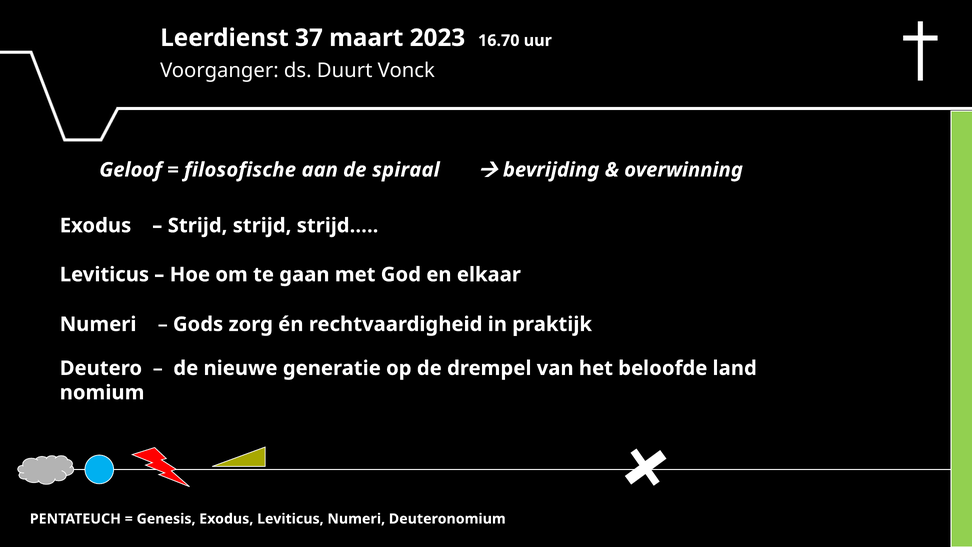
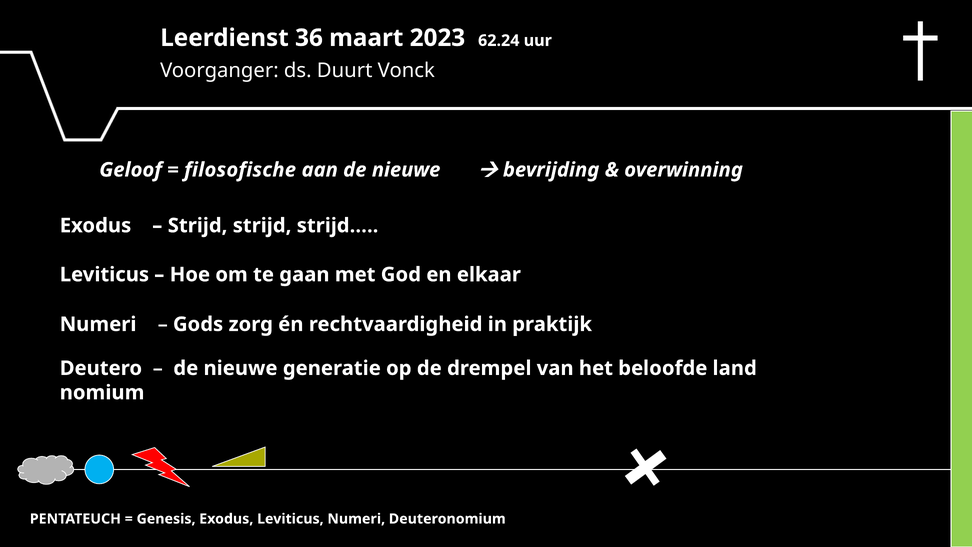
37: 37 -> 36 (309, 38)
16.70: 16.70 -> 62.24 (499, 41)
aan de spiraal: spiraal -> nieuwe (406, 170)
